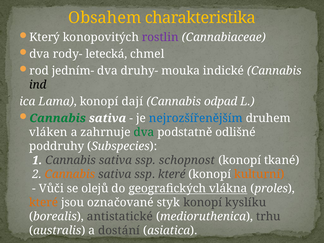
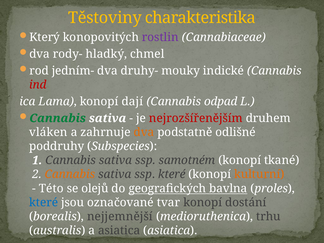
Obsahem: Obsahem -> Těstoviny (105, 18)
letecká: letecká -> hladký (106, 54)
mouka: mouka -> mouky (181, 71)
ind colour: black -> red (38, 85)
nejrozšířenějším colour: blue -> red (196, 118)
dva colour: green -> orange (144, 132)
schopnost: schopnost -> samotném (187, 160)
Vůči: Vůči -> Této (51, 188)
vlákna: vlákna -> bavlna (228, 188)
které colour: orange -> blue (44, 202)
styk: styk -> tvar (168, 202)
kyslíku: kyslíku -> dostání (246, 202)
antistatické: antistatické -> nejjemnější (120, 216)
a dostání: dostání -> asiatica (119, 231)
